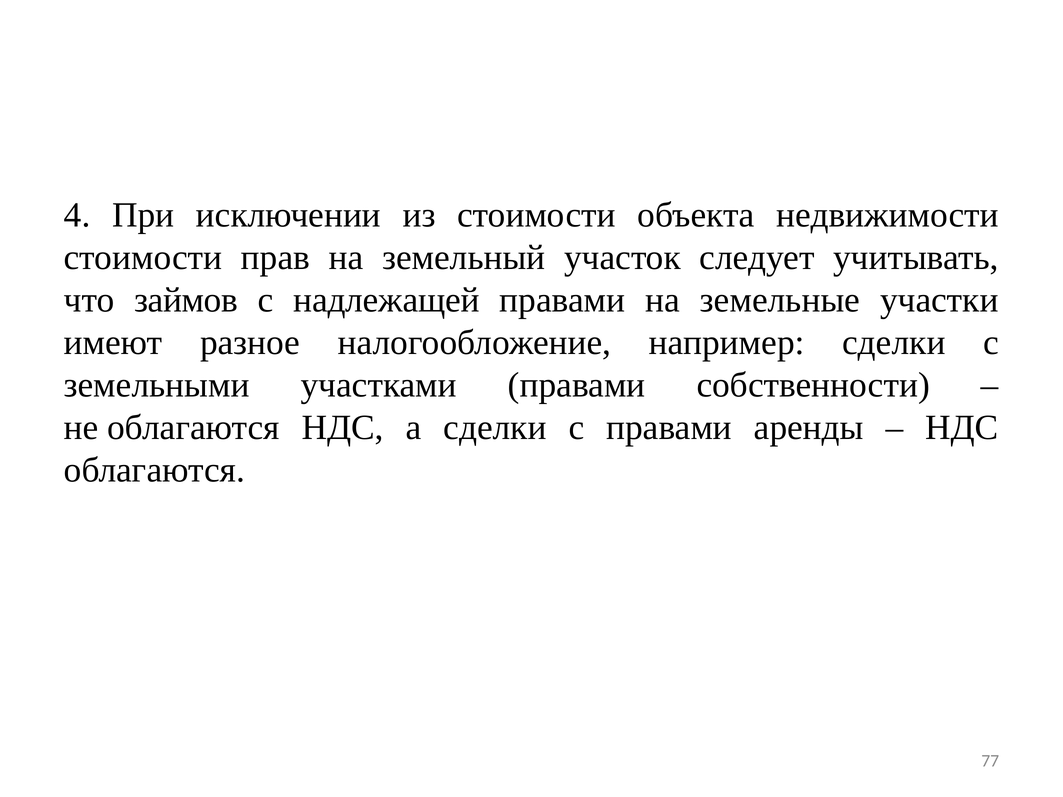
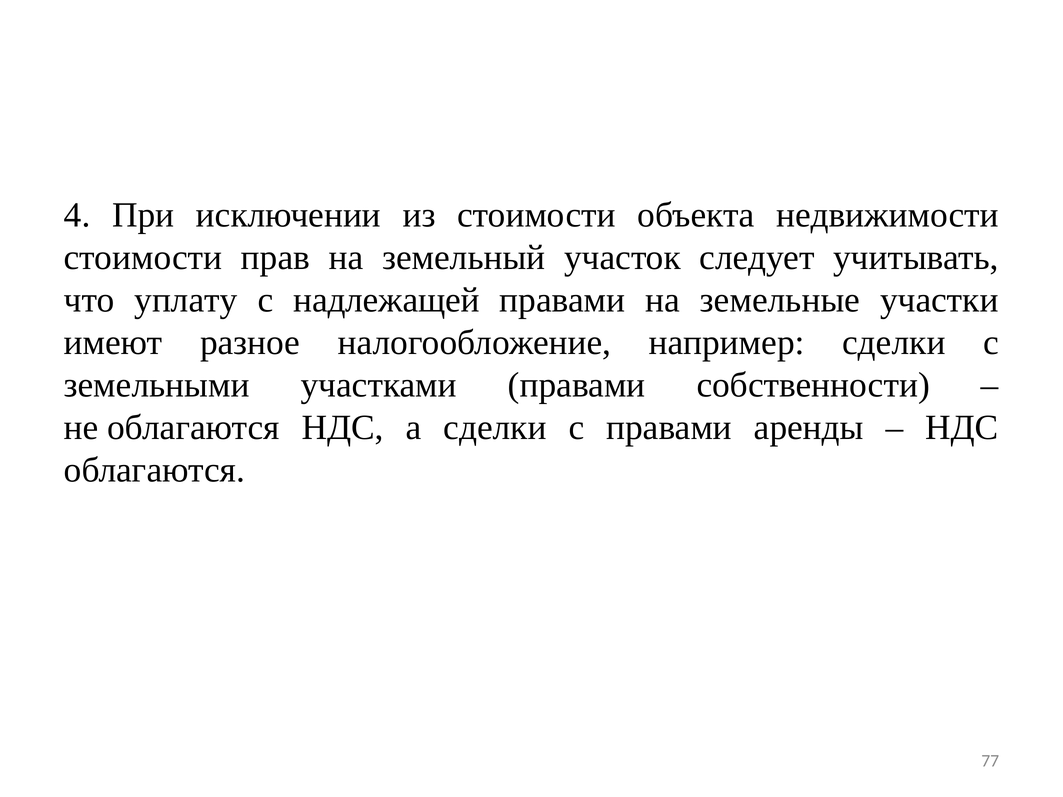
займов: займов -> уплату (186, 300)
